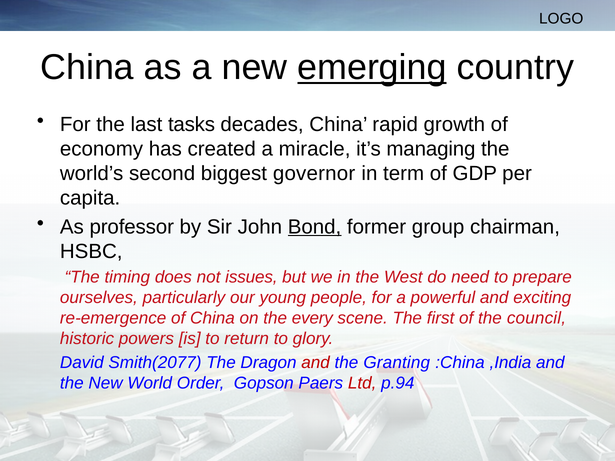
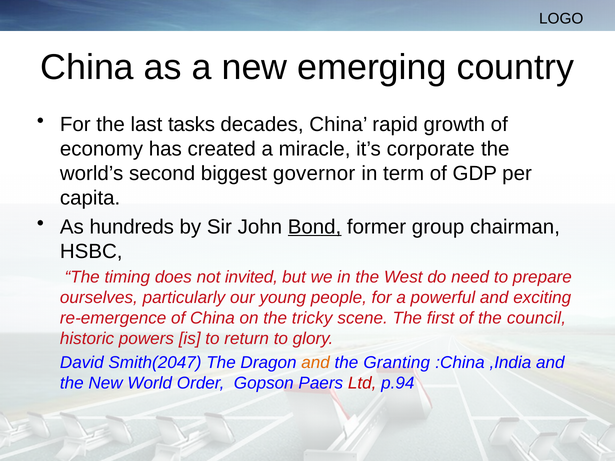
emerging underline: present -> none (372, 68)
managing: managing -> corporate (431, 149)
professor: professor -> hundreds (132, 227)
issues: issues -> invited (251, 277)
every: every -> tricky (312, 318)
Smith(2077: Smith(2077 -> Smith(2047 (155, 363)
and colour: red -> orange (316, 363)
